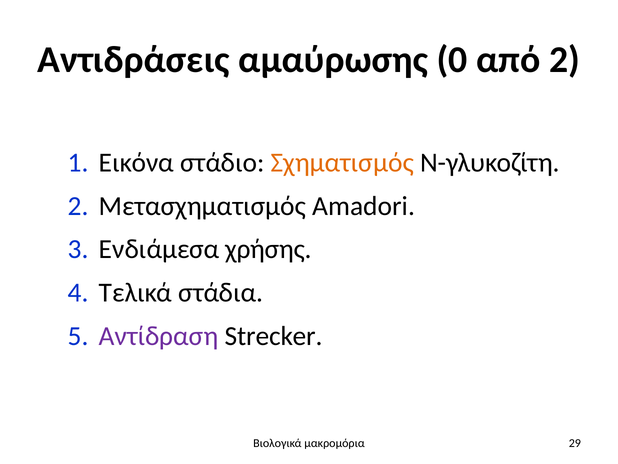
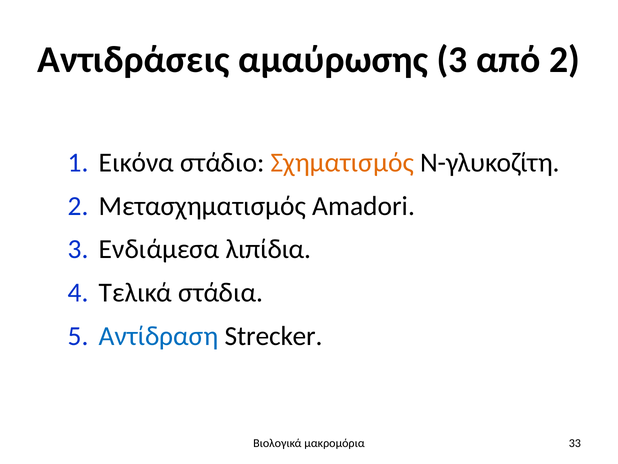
αμαύρωσης 0: 0 -> 3 (452, 60)
χρήσης: χρήσης -> λιπίδια (268, 249)
Αντίδραση colour: purple -> blue (159, 336)
29: 29 -> 33 (575, 443)
